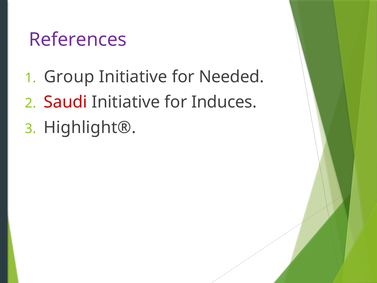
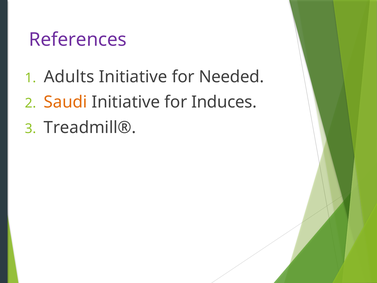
Group: Group -> Adults (69, 77)
Saudi colour: red -> orange (65, 102)
Highlight®: Highlight® -> Treadmill® (90, 127)
